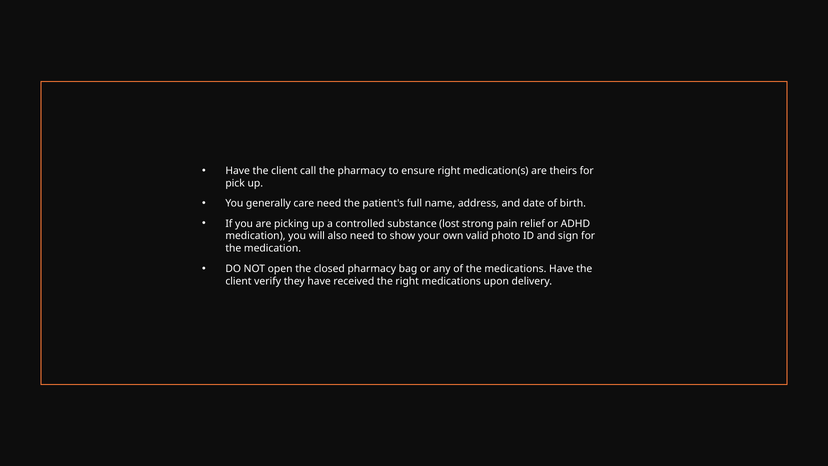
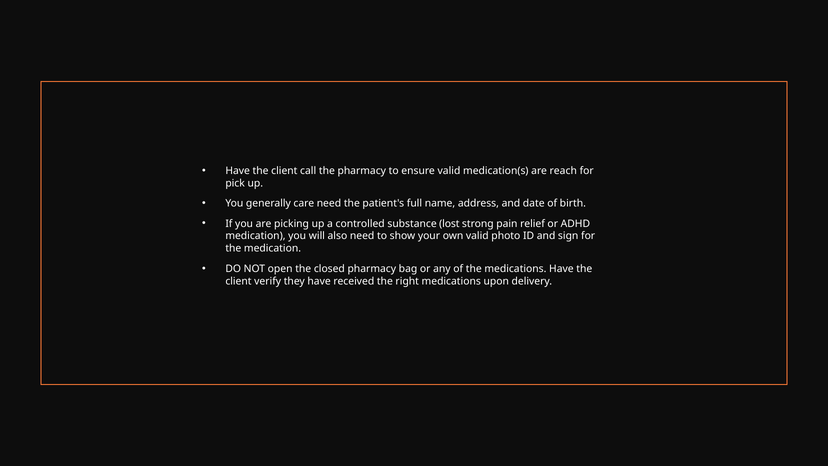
ensure right: right -> valid (449, 171)
theirs: theirs -> reach (563, 171)
